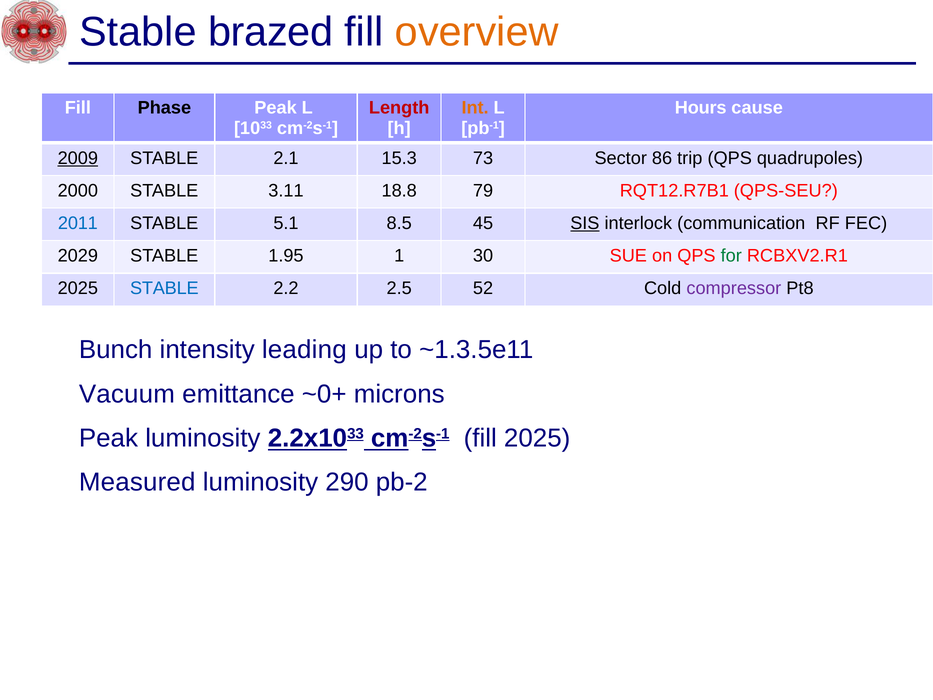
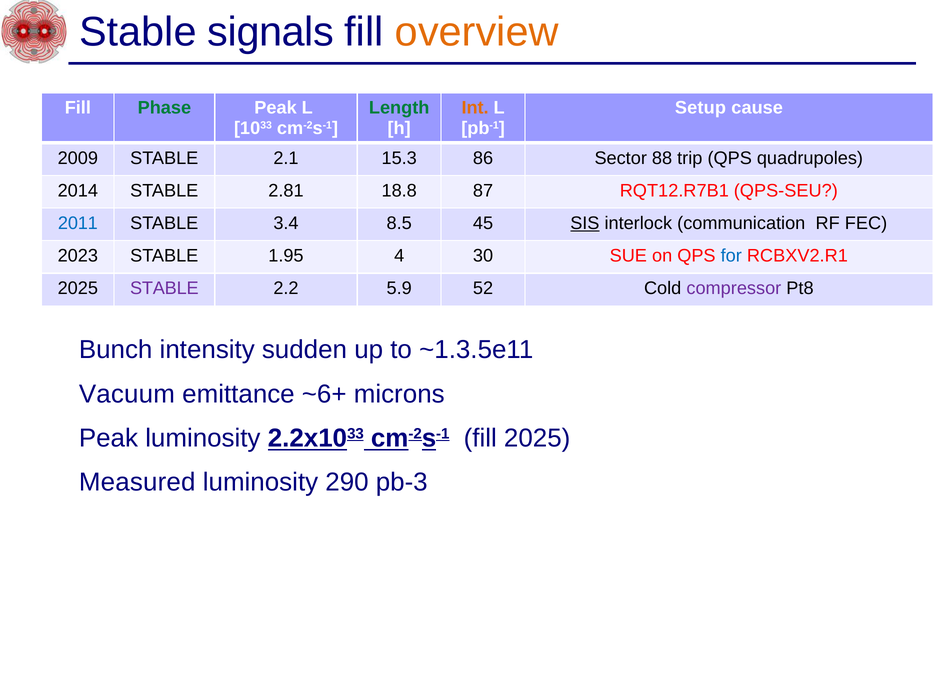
brazed: brazed -> signals (271, 32)
Phase colour: black -> green (164, 108)
Length colour: red -> green (399, 108)
Hours: Hours -> Setup (700, 108)
2009 underline: present -> none (78, 158)
73: 73 -> 86 (483, 158)
86: 86 -> 88 (662, 158)
2000: 2000 -> 2014 (78, 191)
3.11: 3.11 -> 2.81 (286, 191)
79: 79 -> 87 (483, 191)
5.1: 5.1 -> 3.4 (286, 223)
2029: 2029 -> 2023 (78, 256)
1: 1 -> 4 (399, 256)
for colour: green -> blue (731, 256)
STABLE colour: blue -> purple (164, 288)
2.5: 2.5 -> 5.9 (399, 288)
leading: leading -> sudden (304, 350)
~0+: ~0+ -> ~6+ (324, 394)
pb-2: pb-2 -> pb-3 (402, 482)
